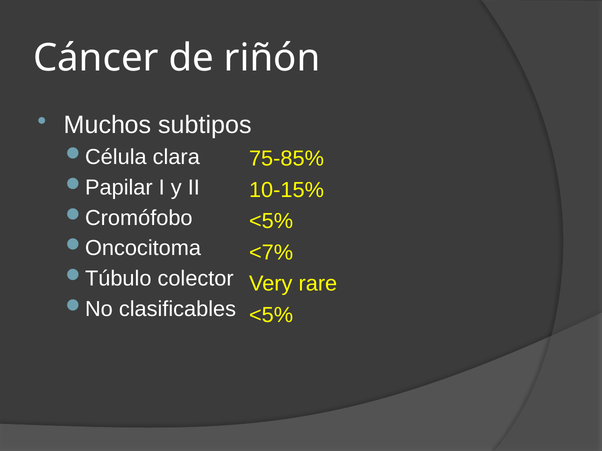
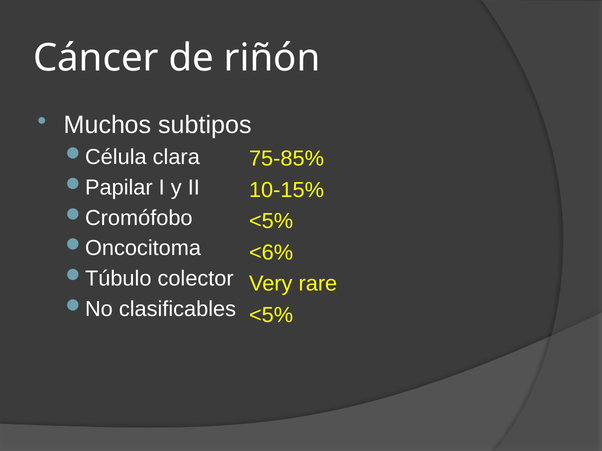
<7%: <7% -> <6% (271, 253)
